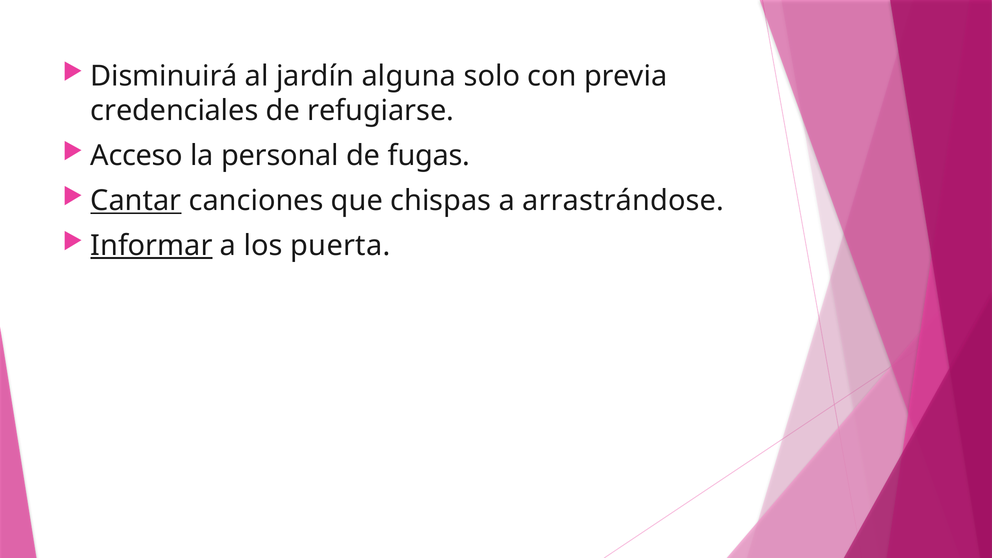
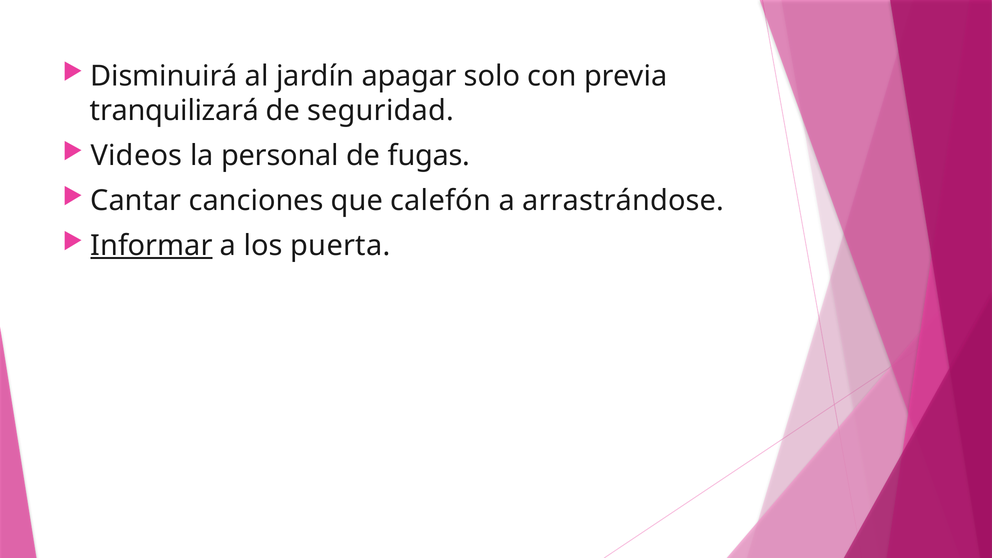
alguna: alguna -> apagar (409, 76)
credenciales: credenciales -> tranquilizará (174, 111)
refugiarse: refugiarse -> seguridad (381, 111)
Acceso: Acceso -> Videos (136, 156)
Cantar underline: present -> none (136, 201)
chispas: chispas -> calefón (441, 201)
